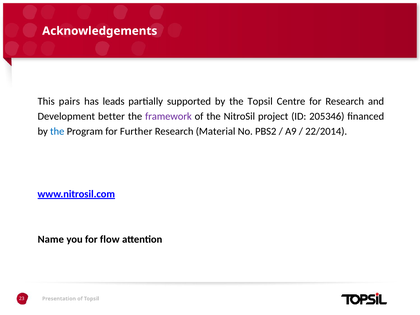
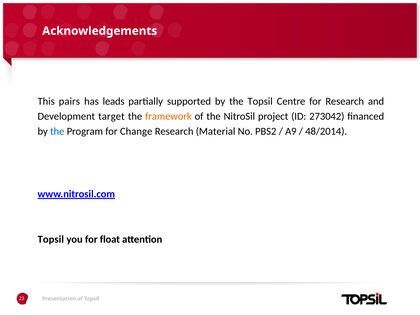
better: better -> target (111, 116)
framework colour: purple -> orange (168, 116)
205346: 205346 -> 273042 (327, 116)
Further: Further -> Change (136, 132)
22/2014: 22/2014 -> 48/2014 (326, 132)
Name: Name -> Topsil (51, 239)
flow: flow -> float (110, 239)
